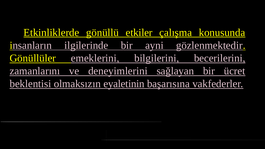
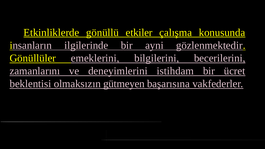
sağlayan: sağlayan -> istihdam (175, 71)
eyaletinin: eyaletinin -> gütmeyen (124, 84)
